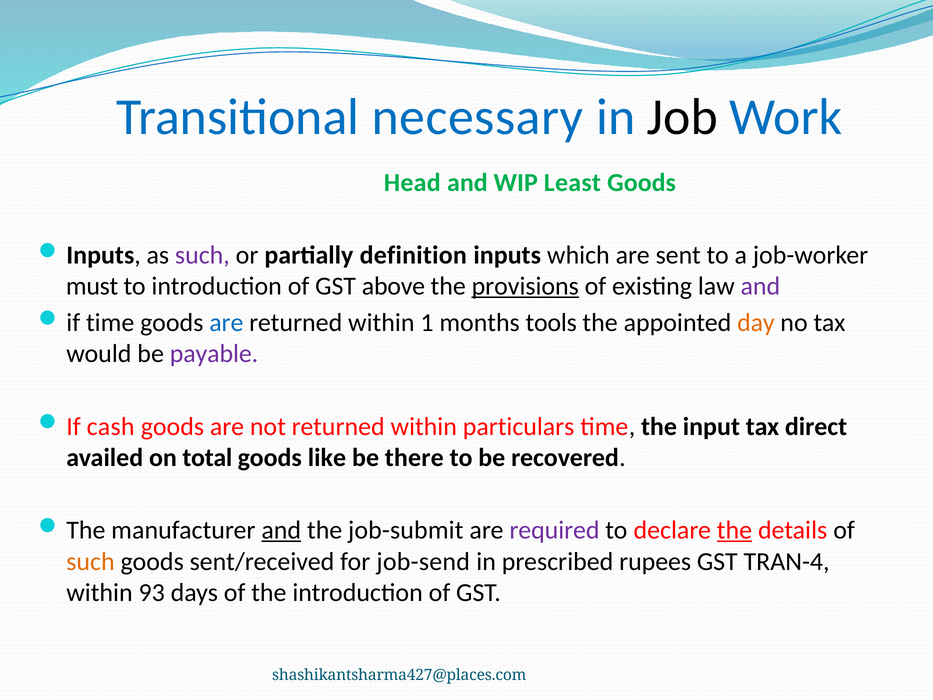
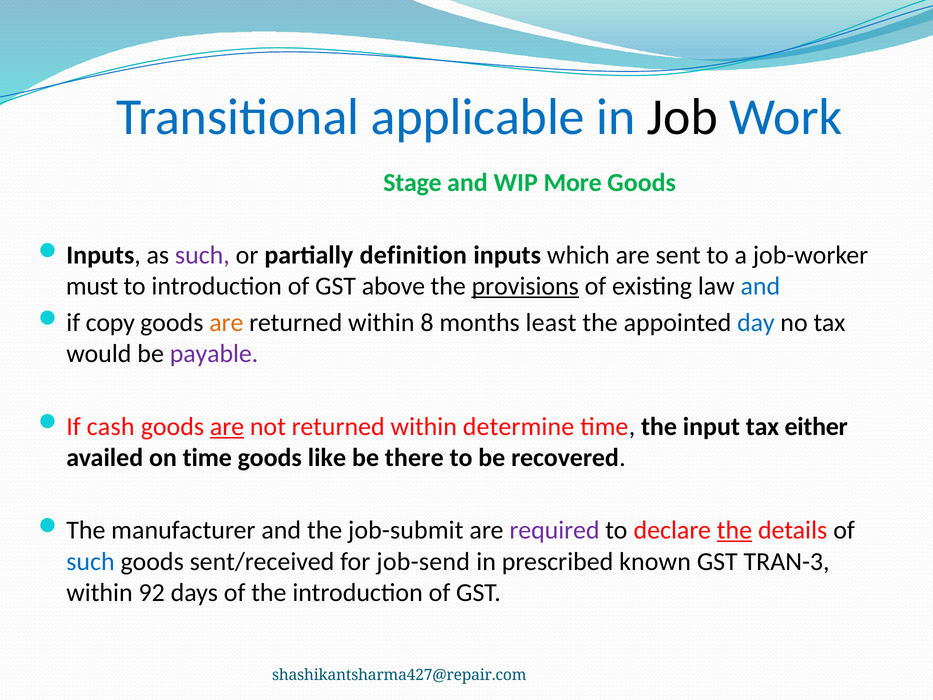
necessary: necessary -> applicable (478, 117)
Head: Head -> Stage (413, 182)
Least: Least -> More (573, 182)
and colour: purple -> blue (760, 286)
time: time -> copy (110, 323)
are colour: blue -> orange (226, 323)
1: 1 -> 8 (427, 323)
tools: tools -> least (551, 323)
day colour: orange -> blue (756, 323)
are underline: none -> present (227, 426)
particulars: particulars -> determine (519, 426)
direct: direct -> either (816, 426)
on total: total -> time (207, 457)
and underline: present -> none (281, 530)
such colour: orange -> blue (90, 561)
rupees: rupees -> known (655, 561)
TRAN-4: TRAN-4 -> TRAN-3 (787, 561)
93: 93 -> 92 (152, 592)
shashikantsharma427@places.com: shashikantsharma427@places.com -> shashikantsharma427@repair.com (399, 675)
